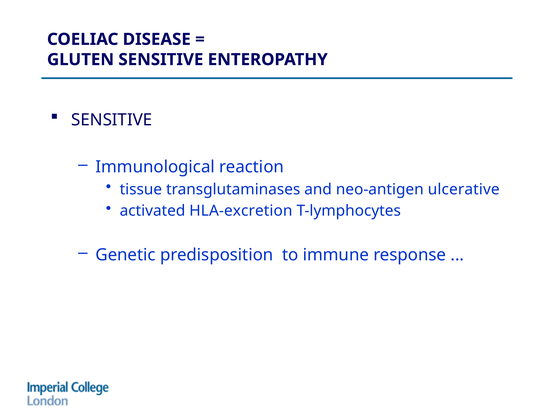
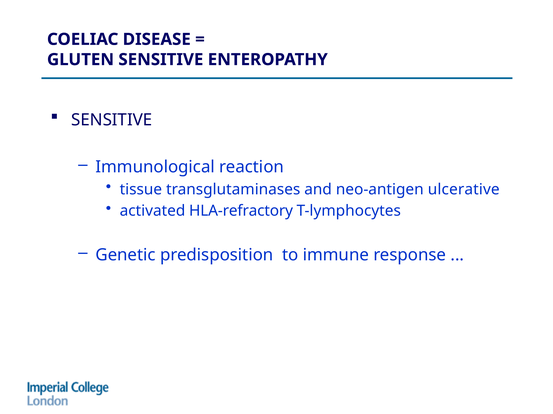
HLA-excretion: HLA-excretion -> HLA-refractory (241, 211)
